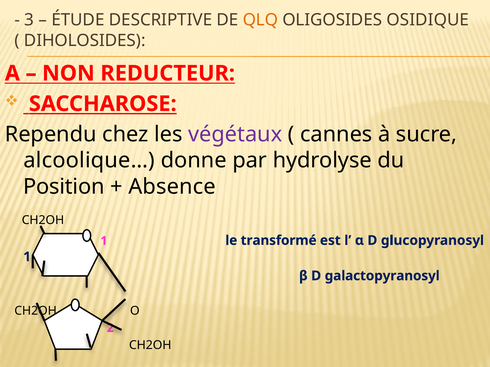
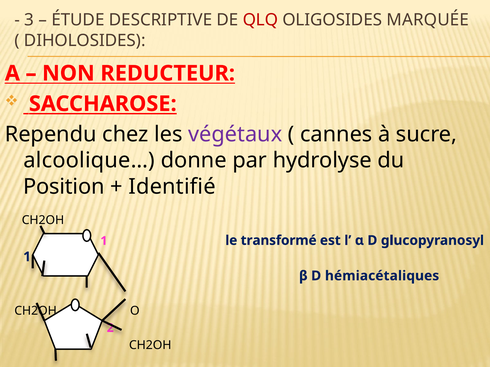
QLQ colour: orange -> red (260, 20)
OSIDIQUE: OSIDIQUE -> MARQUÉE (428, 20)
Absence: Absence -> Identifié (172, 187)
galactopyranosyl: galactopyranosyl -> hémiacétaliques (382, 276)
